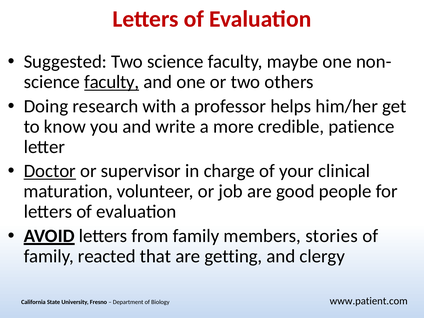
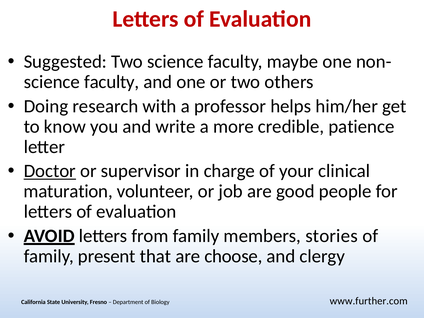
faculty underline: present -> none (112, 82)
reacted: reacted -> present (107, 256)
getting: getting -> choose (233, 256)
www.patient.com: www.patient.com -> www.further.com (369, 301)
